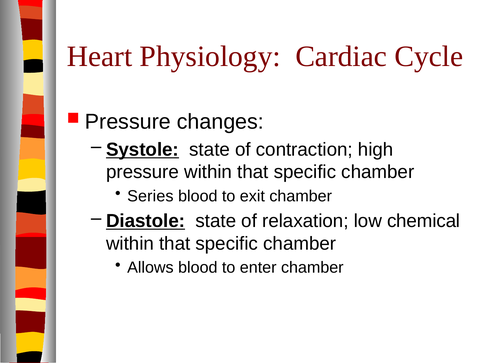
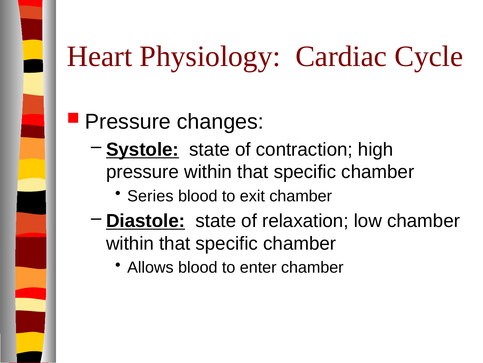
low chemical: chemical -> chamber (424, 221)
